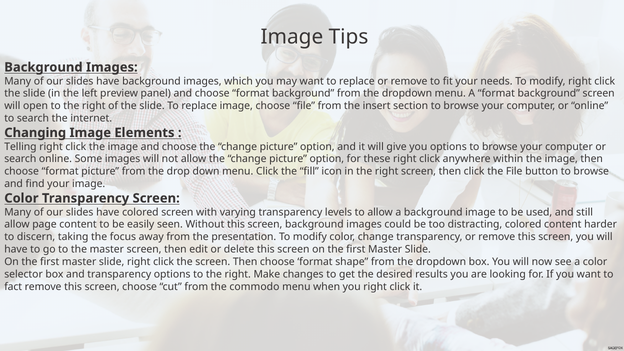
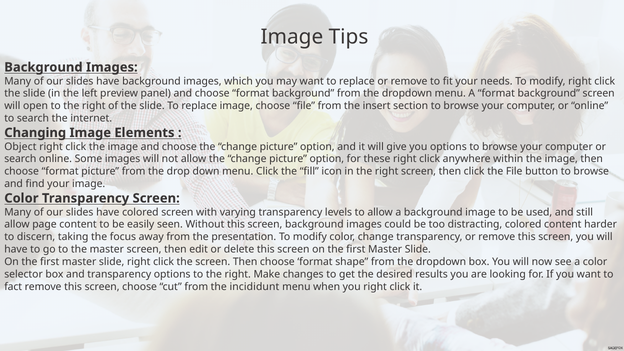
Telling: Telling -> Object (20, 147)
commodo: commodo -> incididunt (254, 287)
